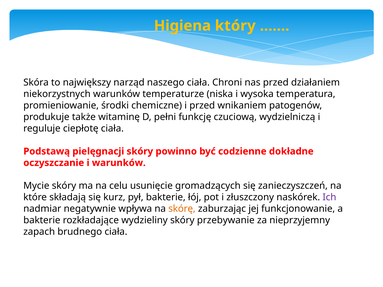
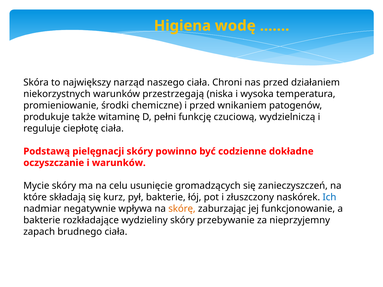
który: który -> wodę (235, 26)
temperaturze: temperaturze -> przestrzegają (173, 94)
Ich colour: purple -> blue (329, 197)
